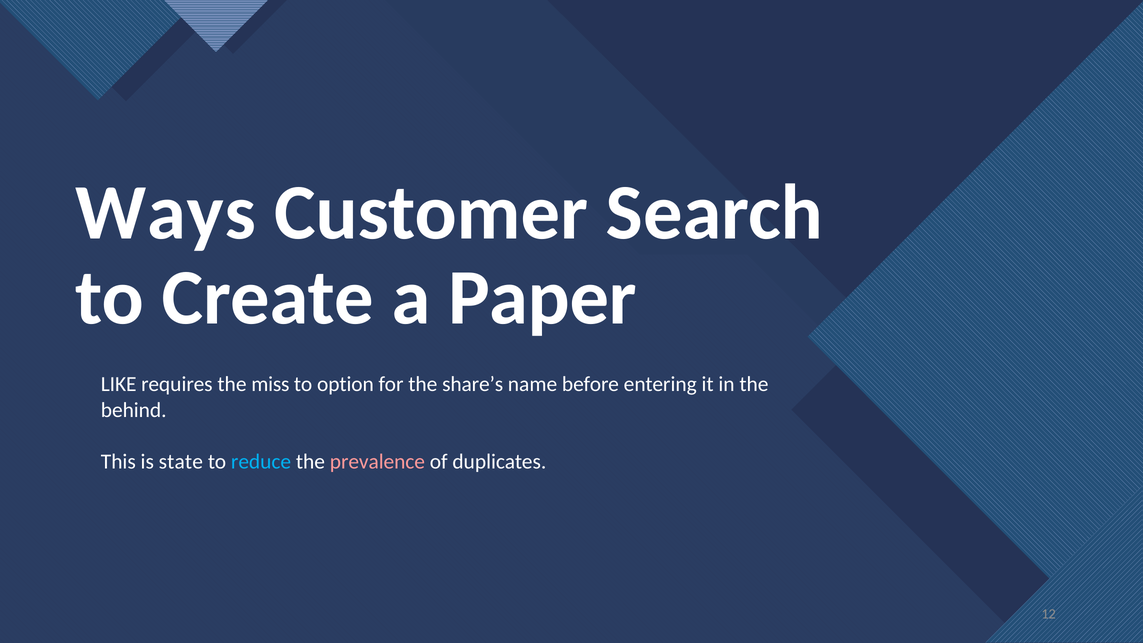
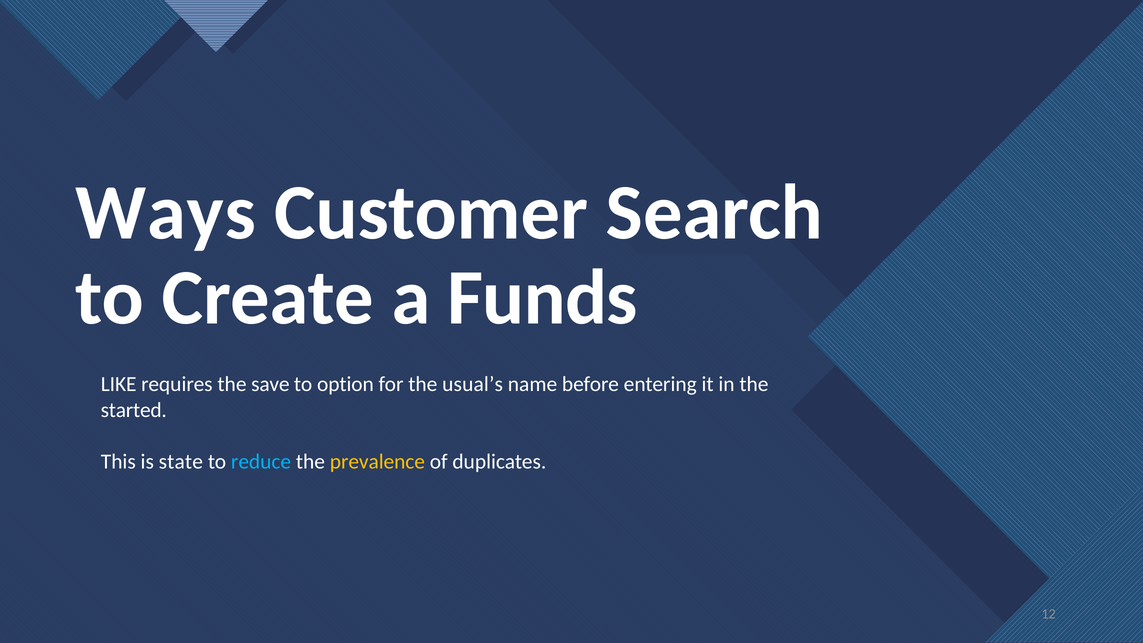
Paper: Paper -> Funds (542, 298)
miss: miss -> save (270, 384)
share’s: share’s -> usual’s (473, 384)
behind: behind -> started (134, 410)
prevalence colour: pink -> yellow (377, 461)
